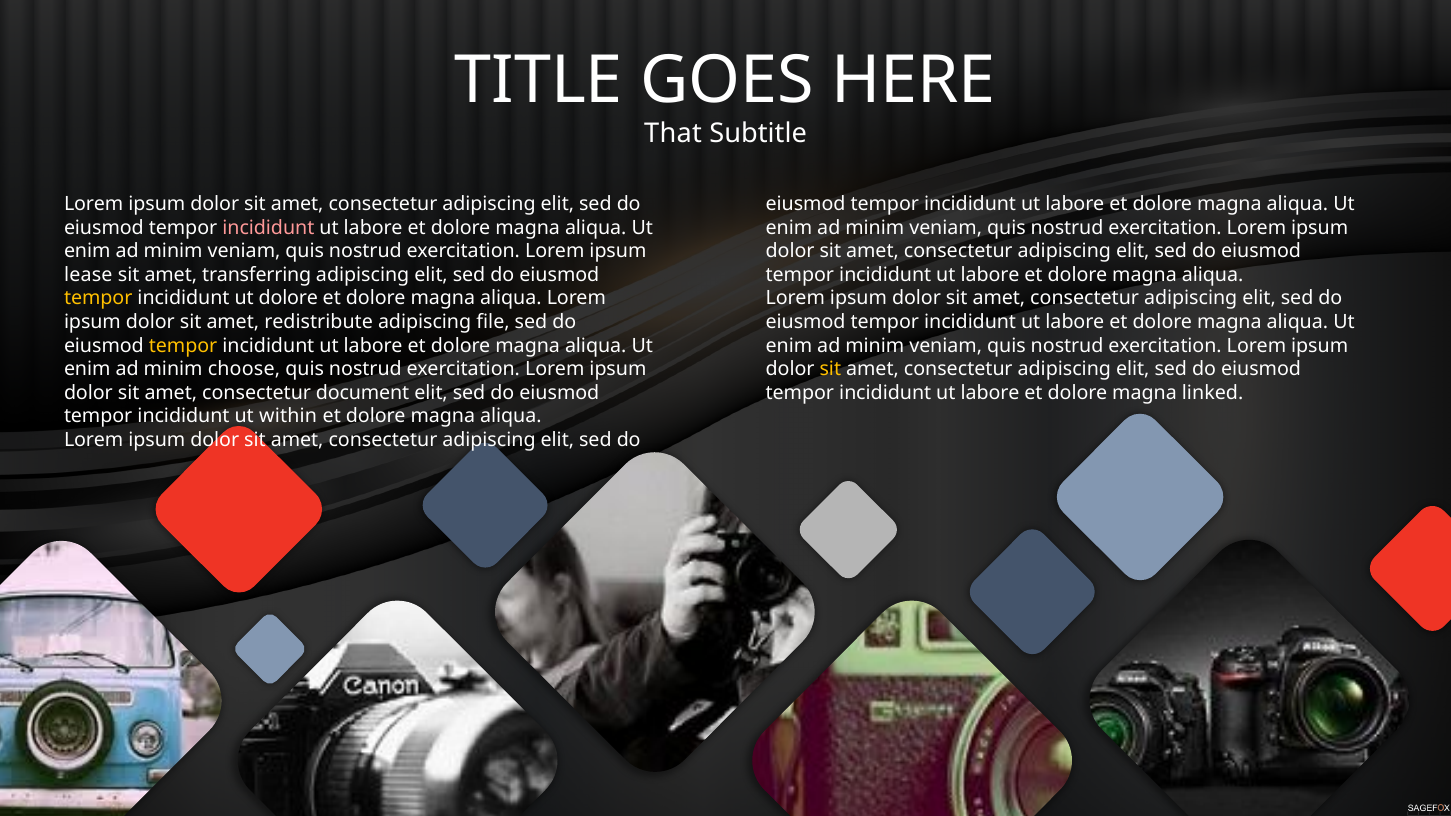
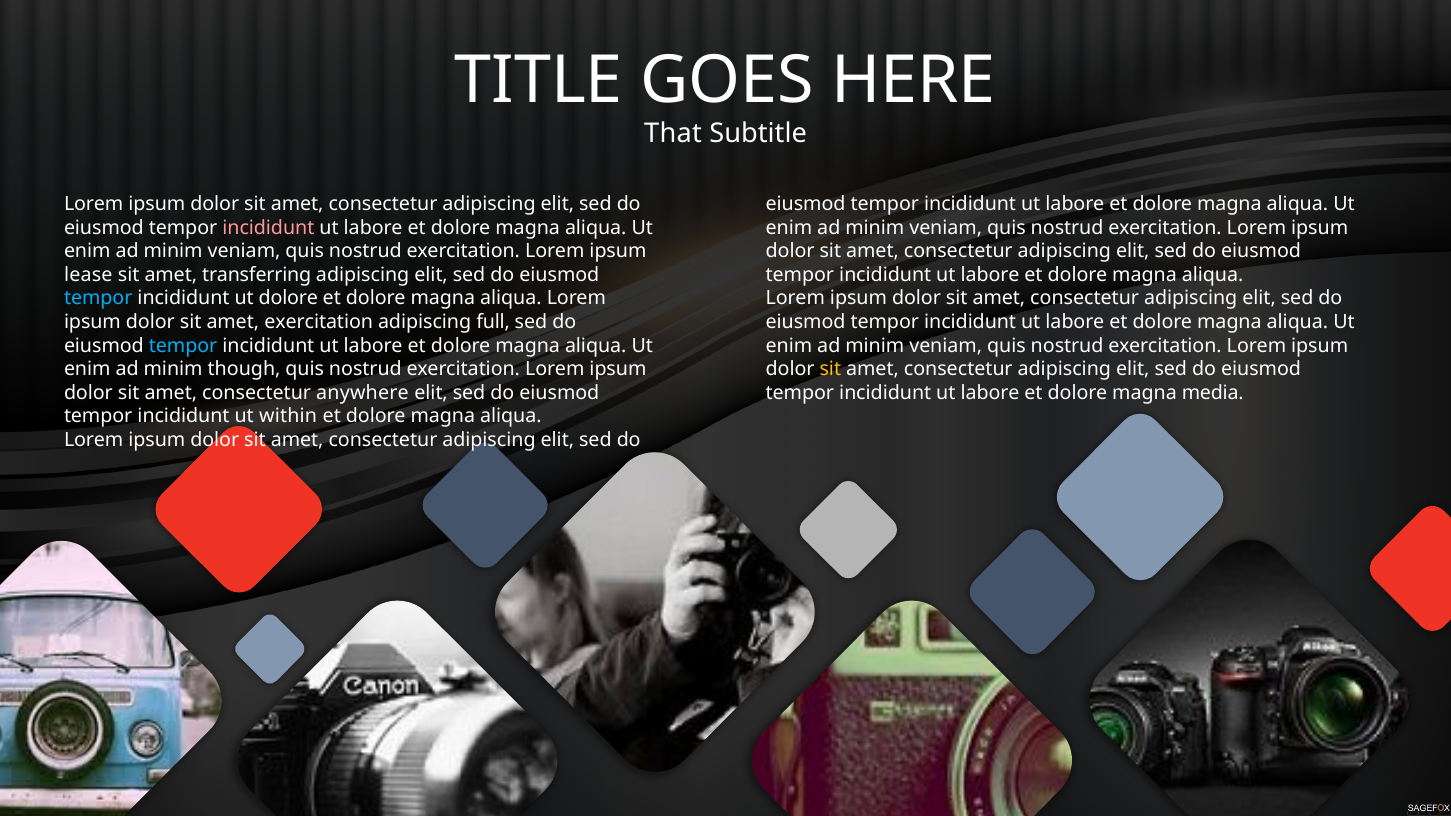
tempor colour: yellow -> light blue (98, 298)
amet redistribute: redistribute -> exercitation (319, 322)
file: file -> full (493, 322)
tempor colour: yellow -> light blue (183, 346)
choose: choose -> though (244, 369)
document: document -> anywhere (362, 393)
linked: linked -> media (1213, 393)
